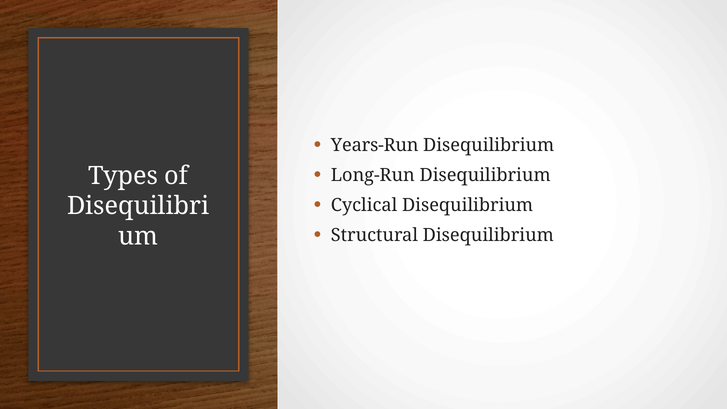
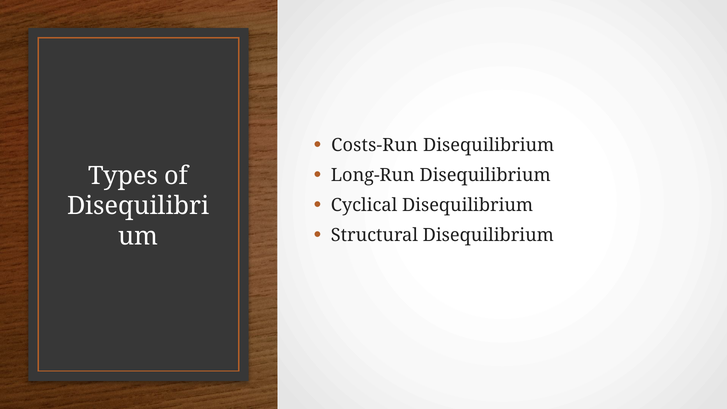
Years-Run: Years-Run -> Costs-Run (375, 145)
